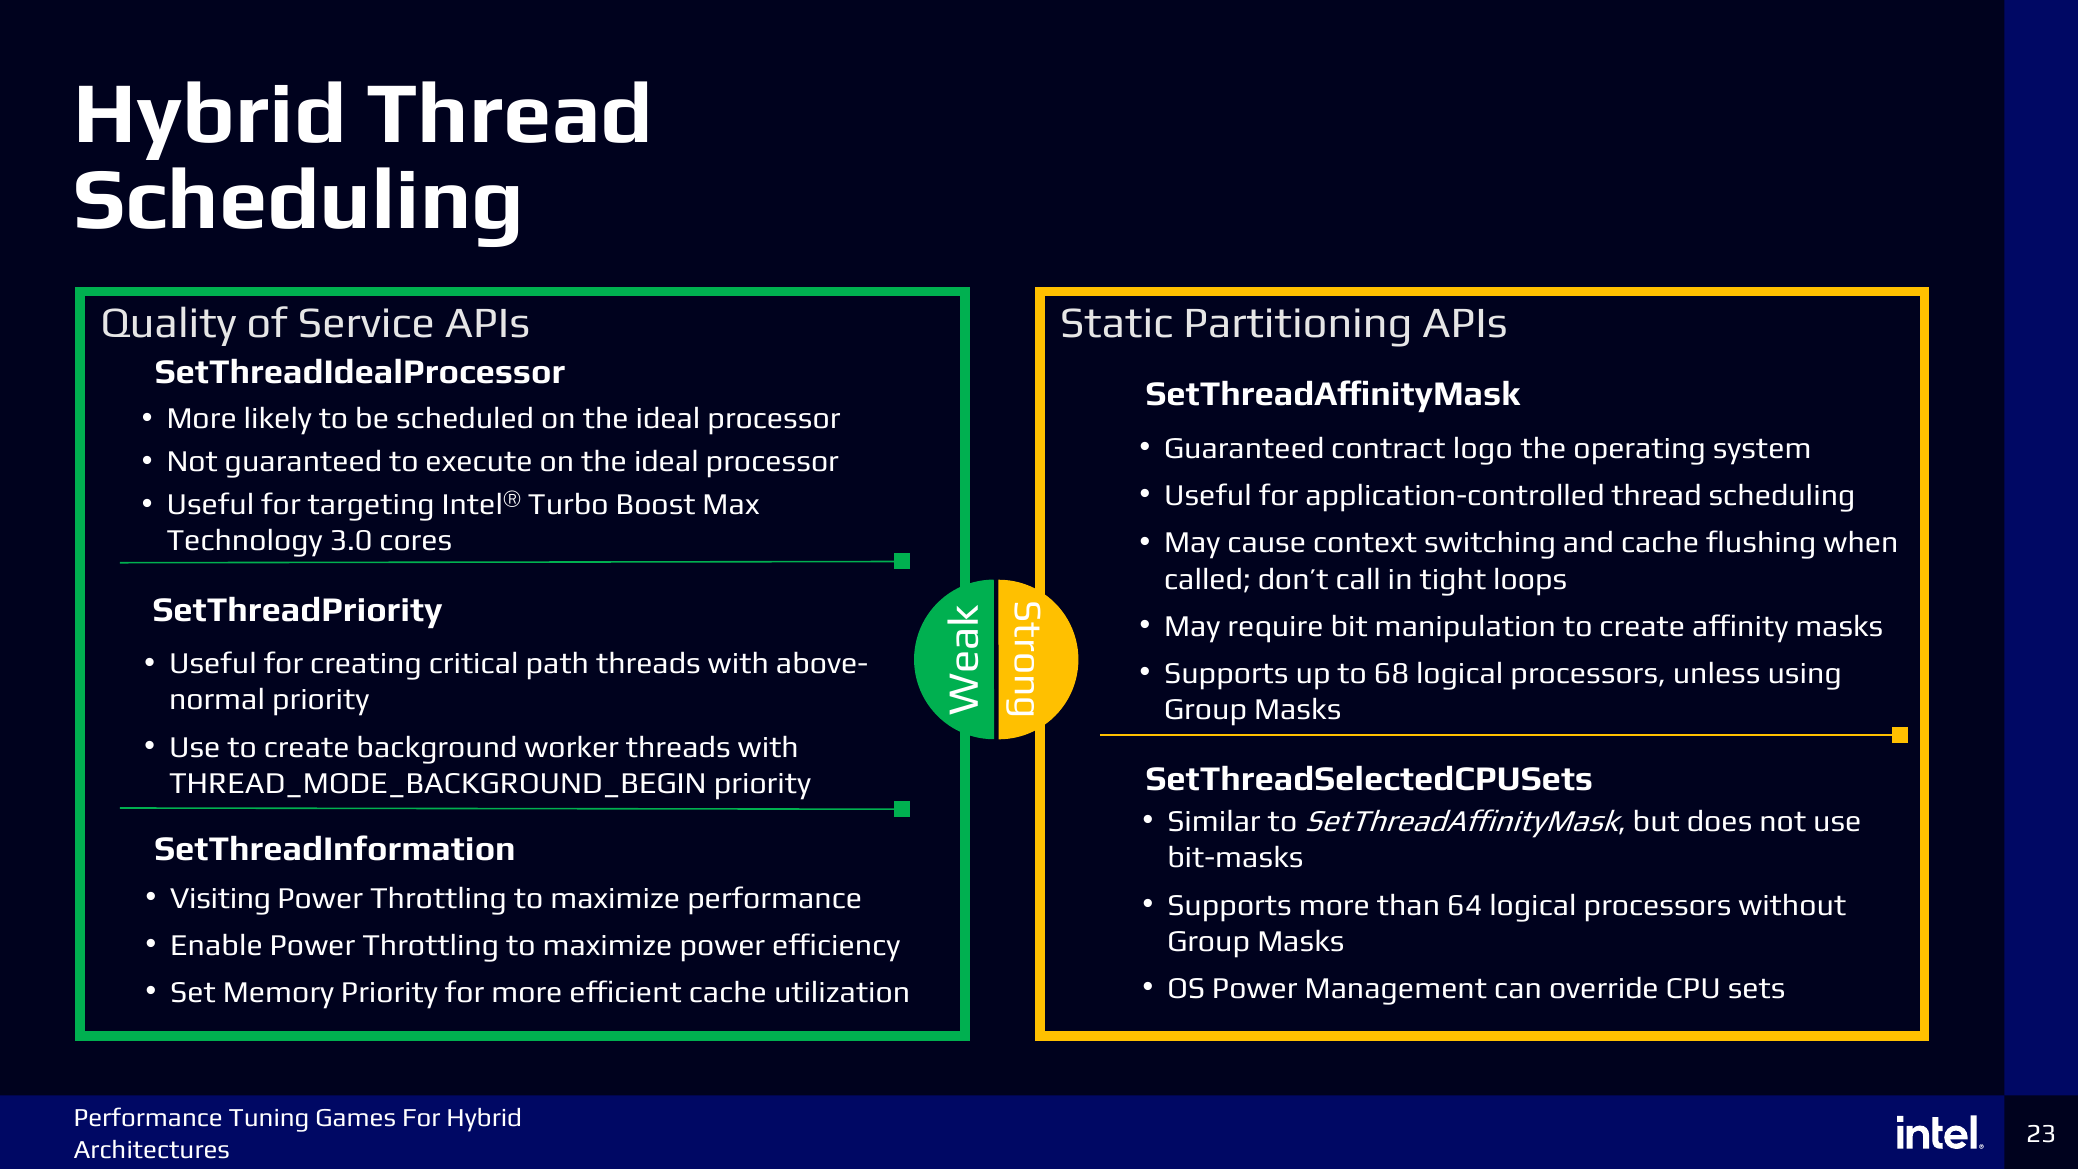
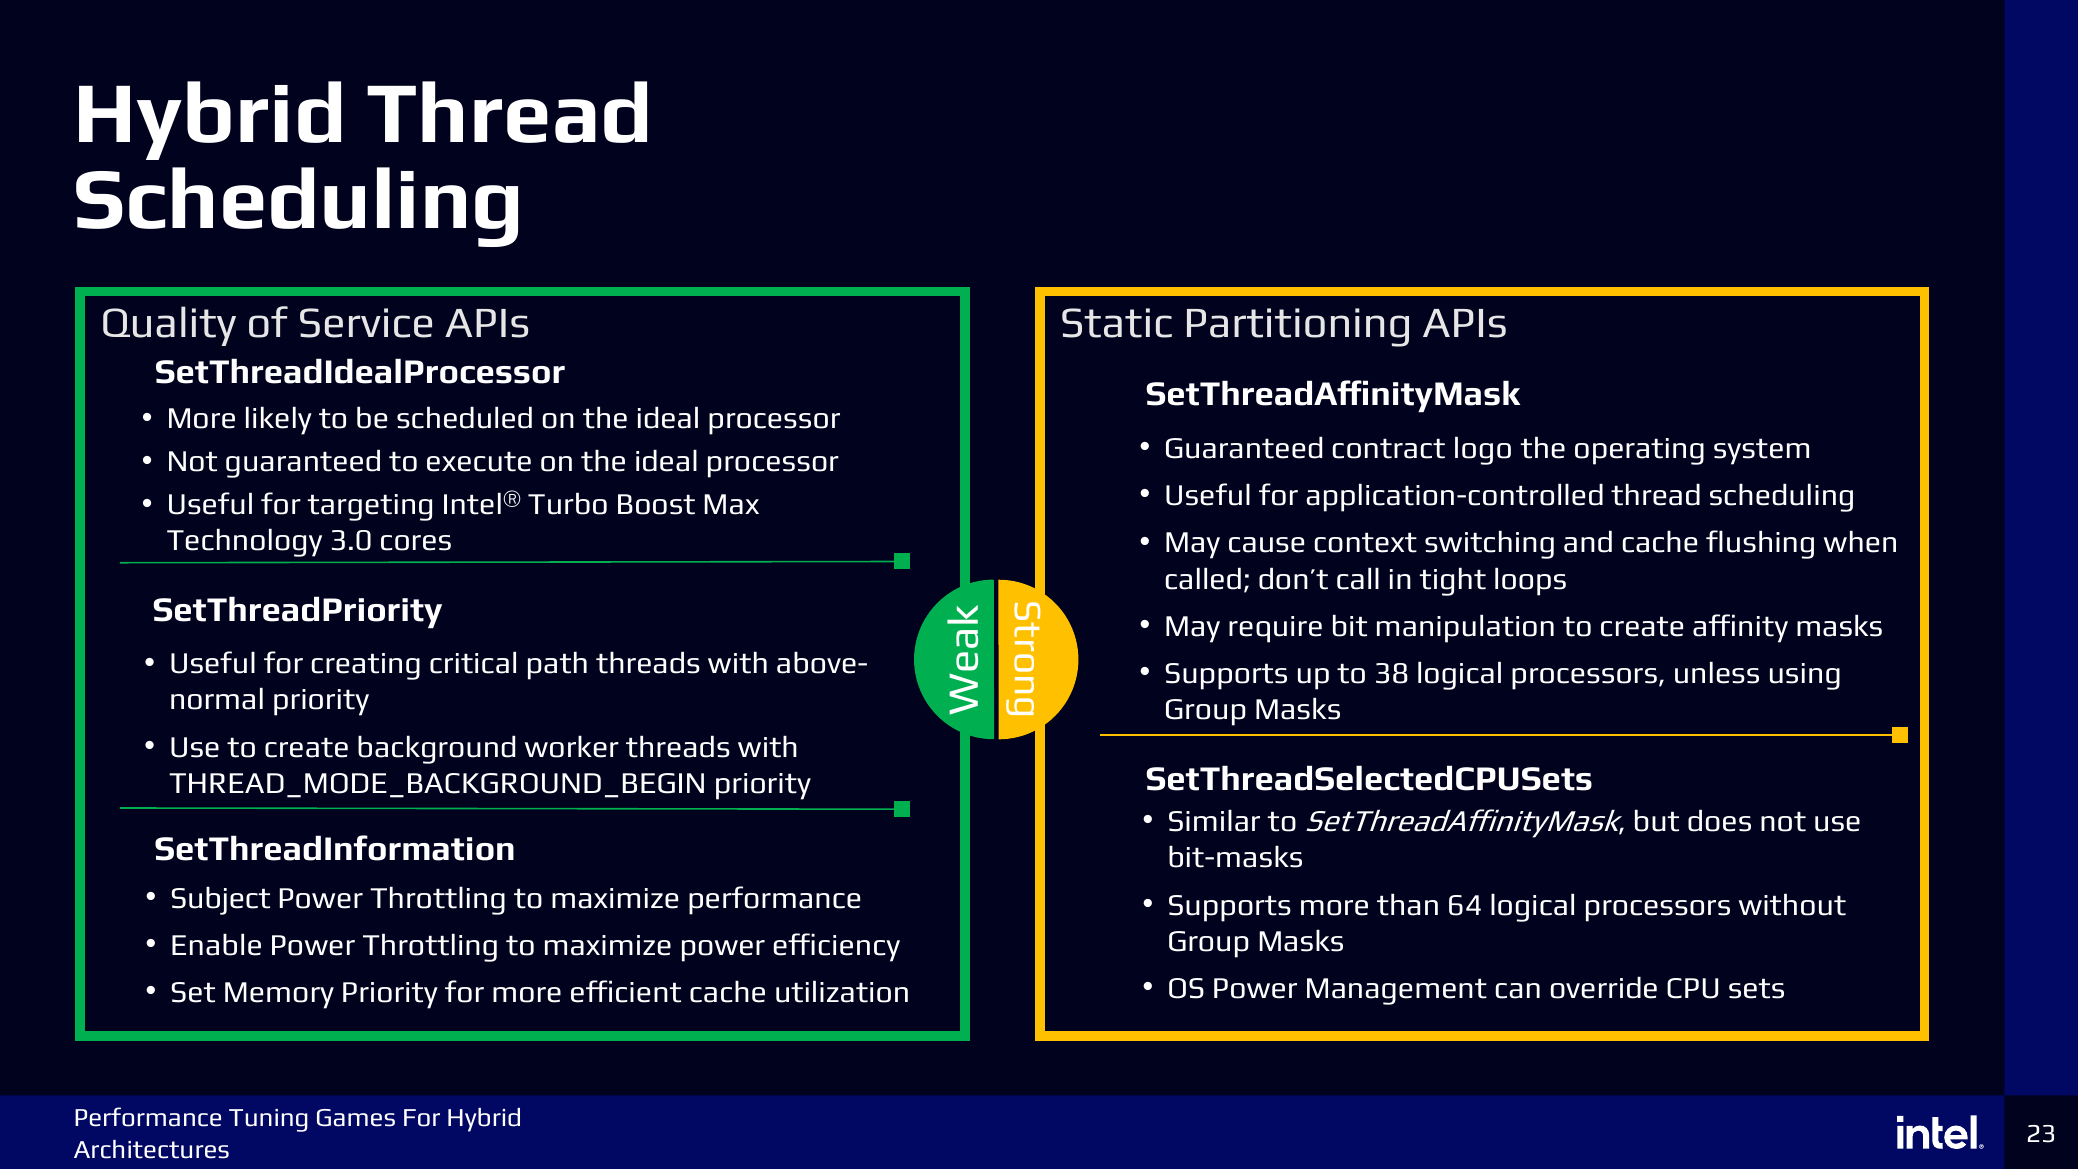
68: 68 -> 38 (1392, 673)
Visiting: Visiting -> Subject (220, 898)
